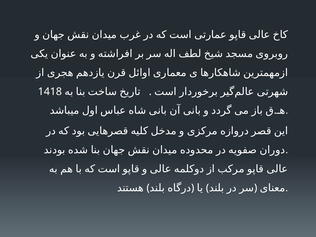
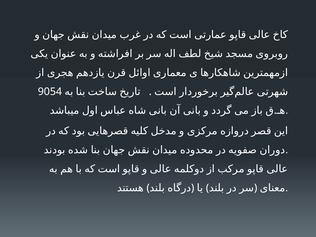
1418: 1418 -> 9054 (50, 92)
